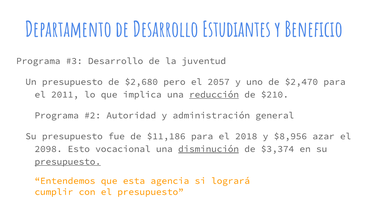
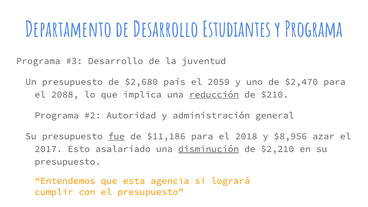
y Beneficio: Beneficio -> Programa (314, 30)
pero: pero -> país (174, 82)
2057: 2057 -> 2059 (219, 82)
2011: 2011 -> 2088 (65, 94)
fue underline: none -> present (117, 136)
2098: 2098 -> 2017 (48, 149)
vocacional: vocacional -> asalariado (123, 149)
$3,374: $3,374 -> $2,210 (278, 149)
presupuesto underline: present -> none (68, 162)
